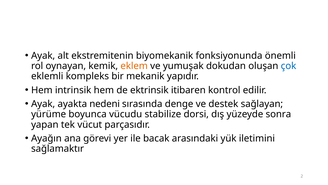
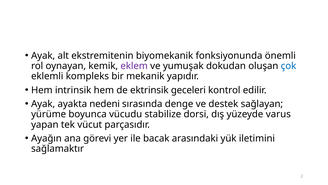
eklem colour: orange -> purple (134, 66)
itibaren: itibaren -> geceleri (188, 90)
sonra: sonra -> varus (278, 114)
